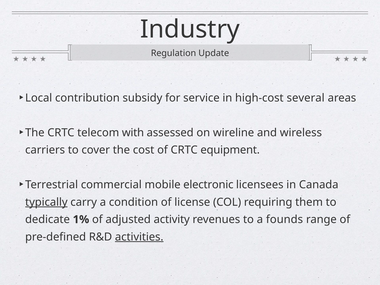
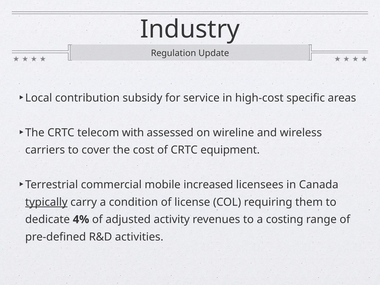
several: several -> specific (306, 98)
electronic: electronic -> increased (208, 185)
1%: 1% -> 4% (81, 219)
founds: founds -> costing (285, 219)
activities underline: present -> none (139, 237)
